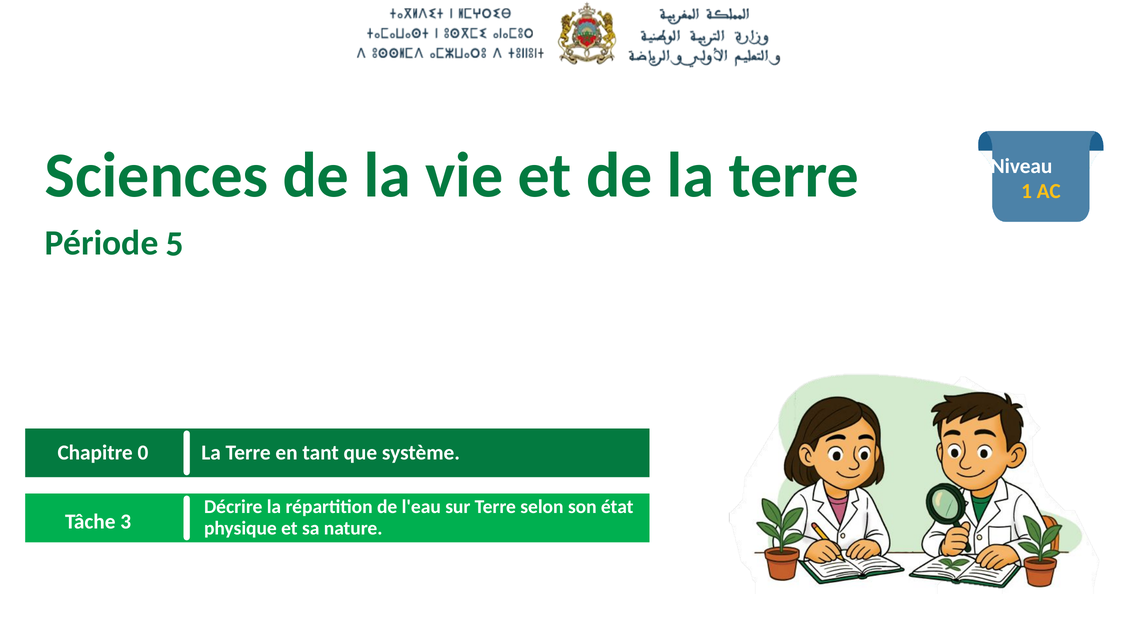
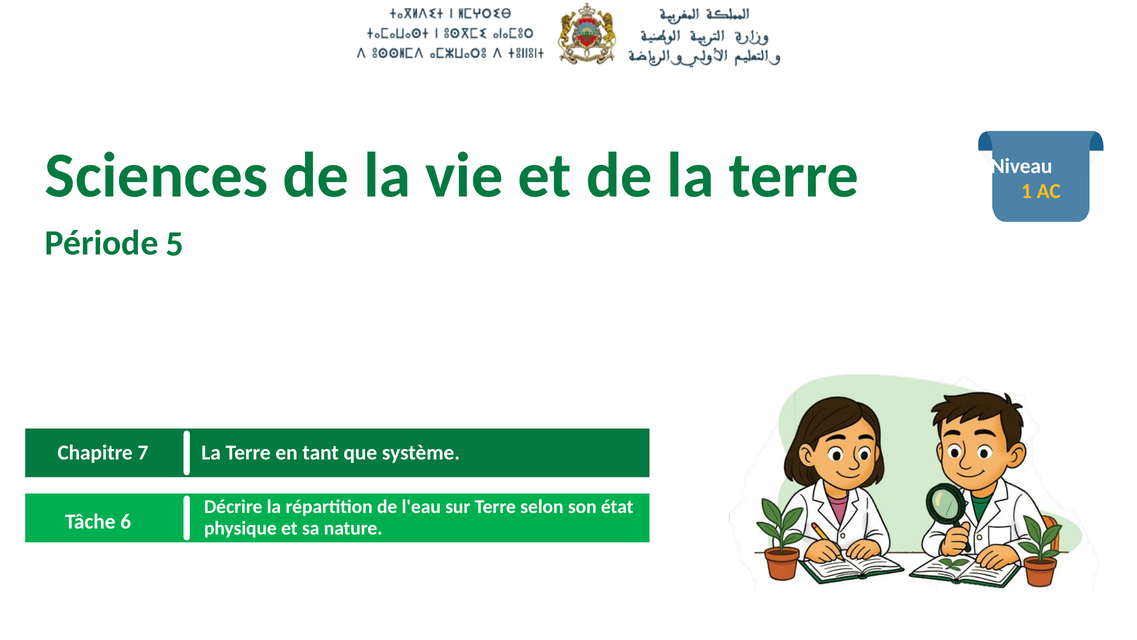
0: 0 -> 7 (143, 452)
3: 3 -> 6 (126, 521)
